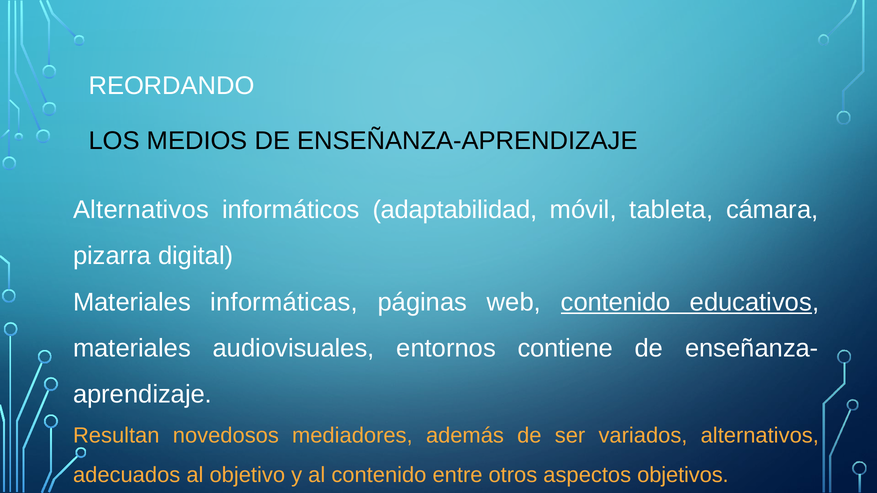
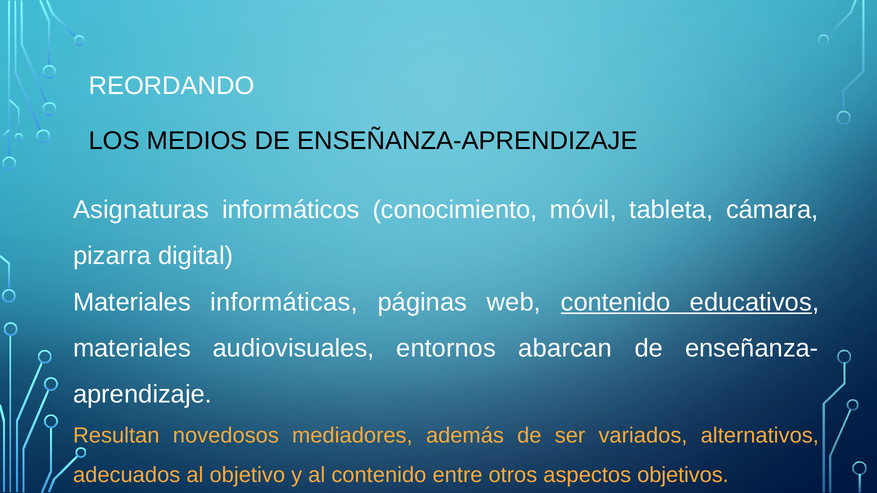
Alternativos: Alternativos -> Asignaturas (141, 210)
adaptabilidad: adaptabilidad -> conocimiento (455, 210)
contiene: contiene -> abarcan (565, 348)
